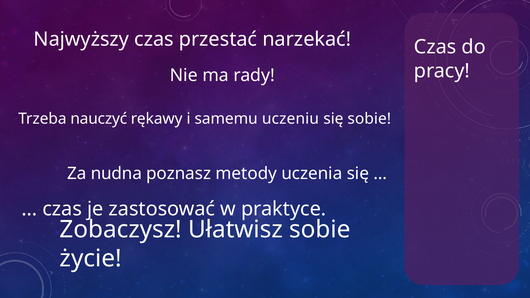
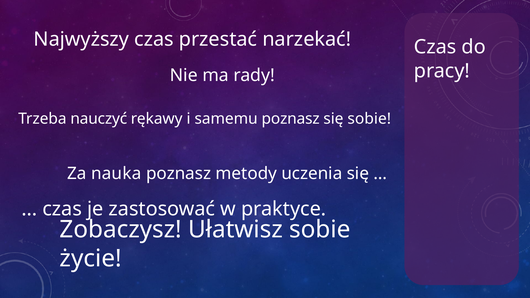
samemu uczeniu: uczeniu -> poznasz (291, 119)
nudna: nudna -> nauka (116, 174)
